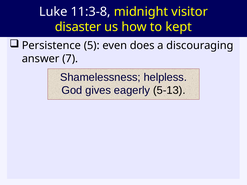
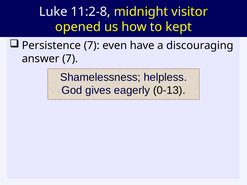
11:3-8: 11:3-8 -> 11:2-8 (91, 12)
disaster: disaster -> opened (78, 27)
Persistence 5: 5 -> 7 (92, 46)
does: does -> have (142, 46)
5-13: 5-13 -> 0-13 (169, 90)
